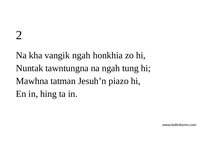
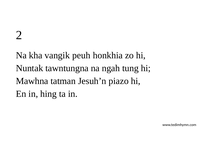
vangik ngah: ngah -> peuh (81, 55)
